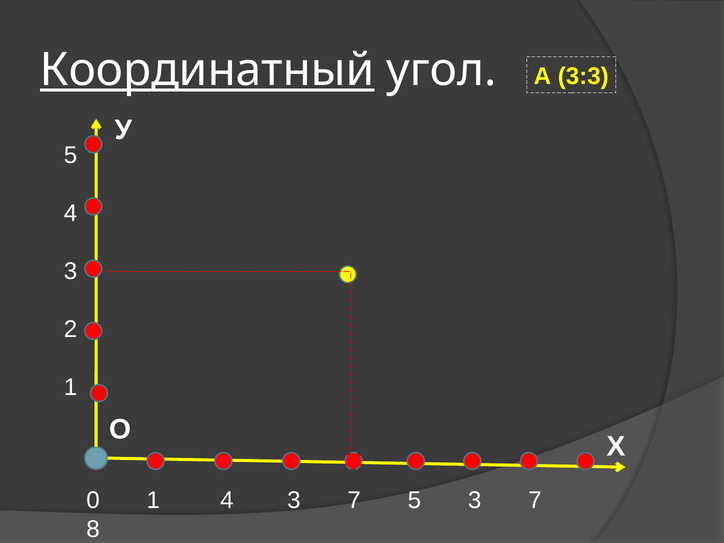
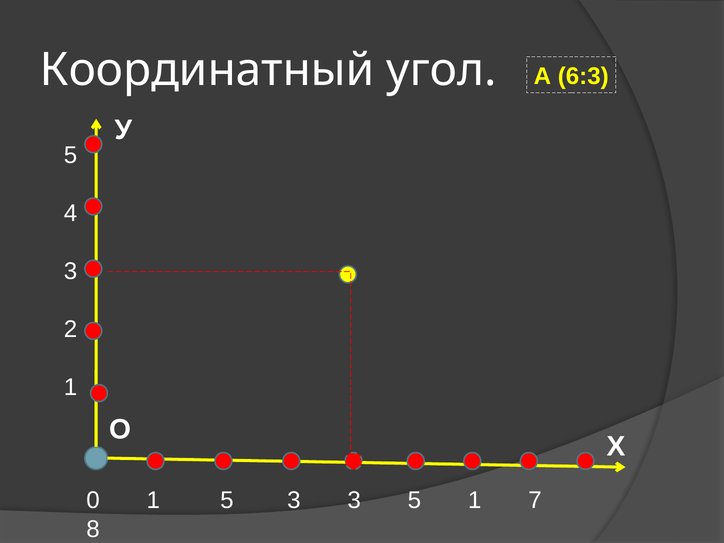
Координатный underline: present -> none (207, 70)
3:3: 3:3 -> 6:3 (583, 76)
1 4: 4 -> 5 (227, 500)
7: 7 -> 3 (354, 500)
5 3: 3 -> 1 (475, 500)
